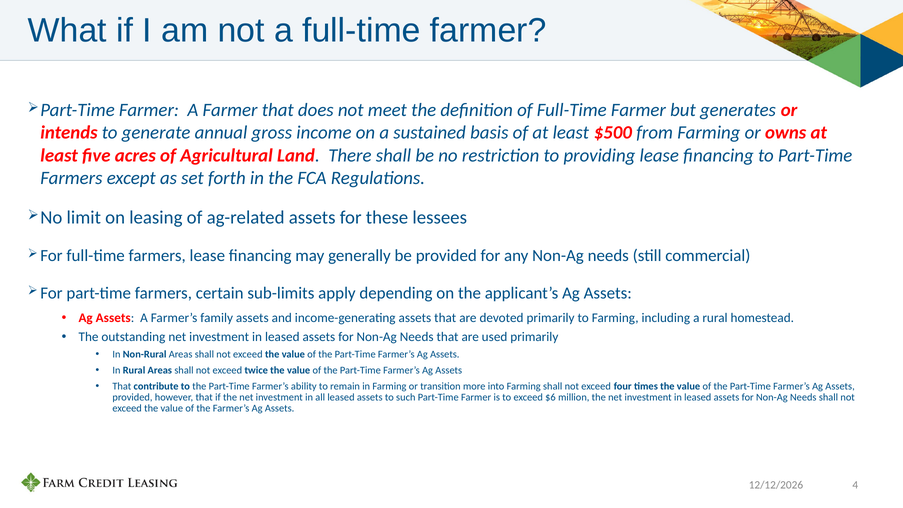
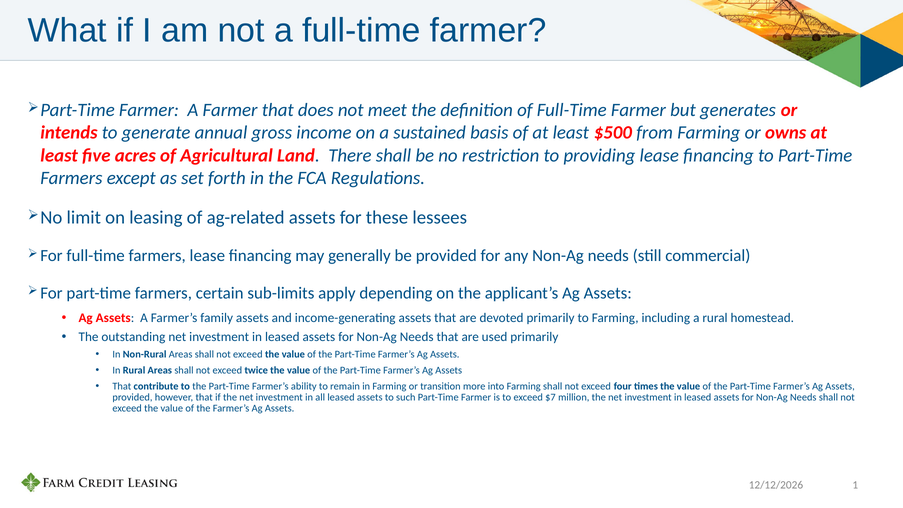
$6: $6 -> $7 (550, 397)
4: 4 -> 1 (855, 485)
